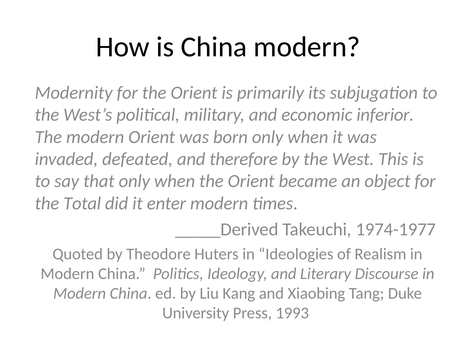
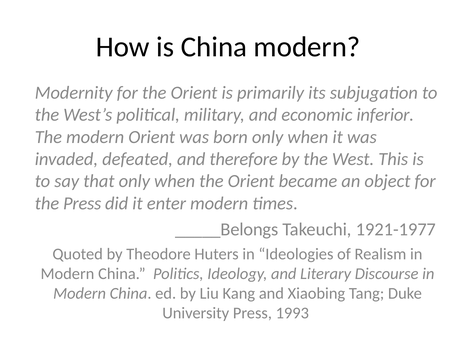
the Total: Total -> Press (82, 204)
_____Derived: _____Derived -> _____Belongs (227, 230)
1974-1977: 1974-1977 -> 1921-1977 (396, 230)
